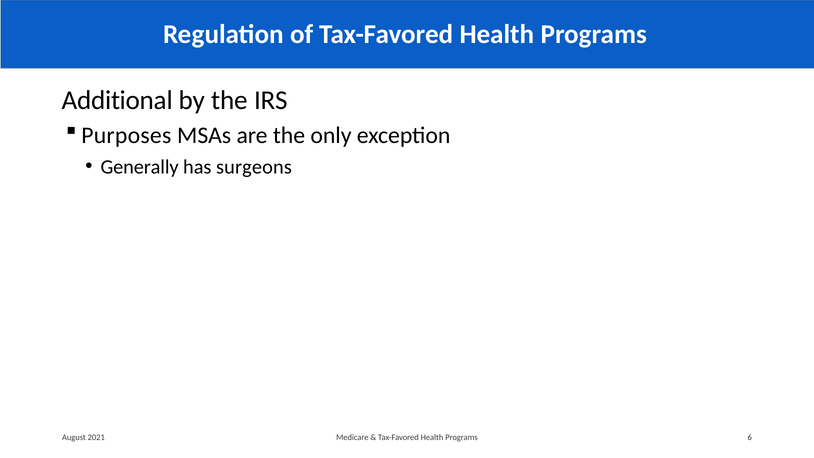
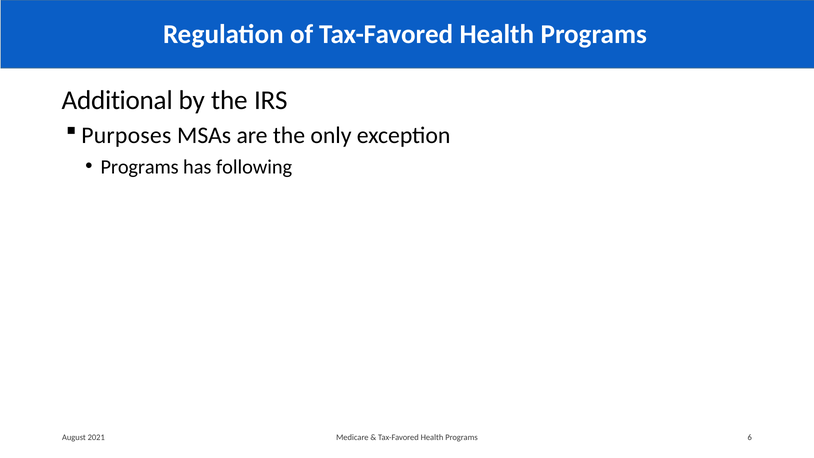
Generally: Generally -> Programs (140, 167)
surgeons: surgeons -> following (254, 167)
